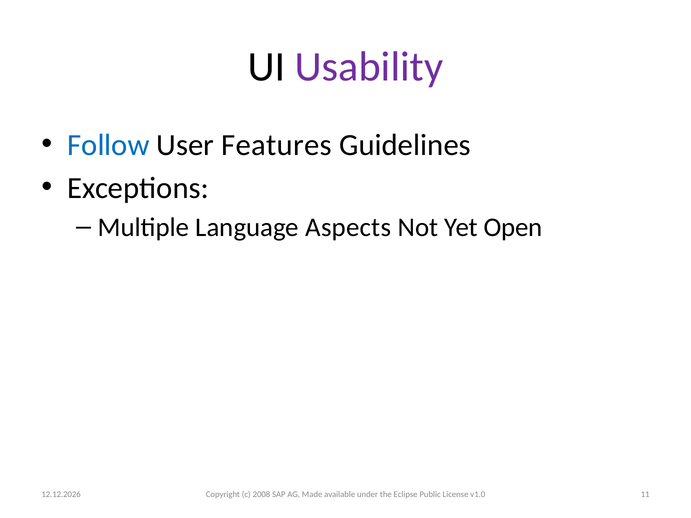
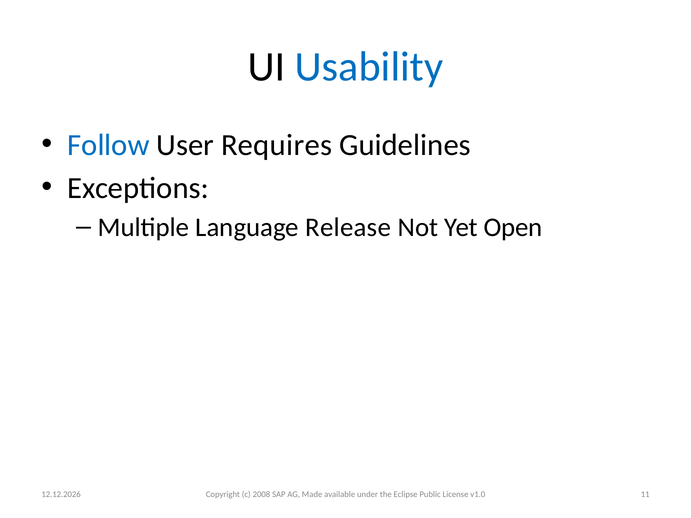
Usability colour: purple -> blue (369, 67)
Features: Features -> Requires (277, 145)
Aspects: Aspects -> Release (348, 228)
